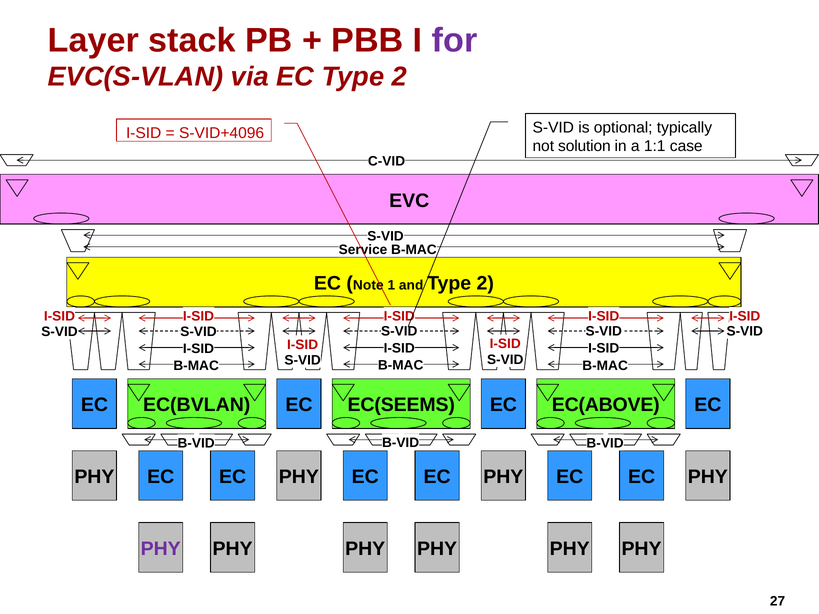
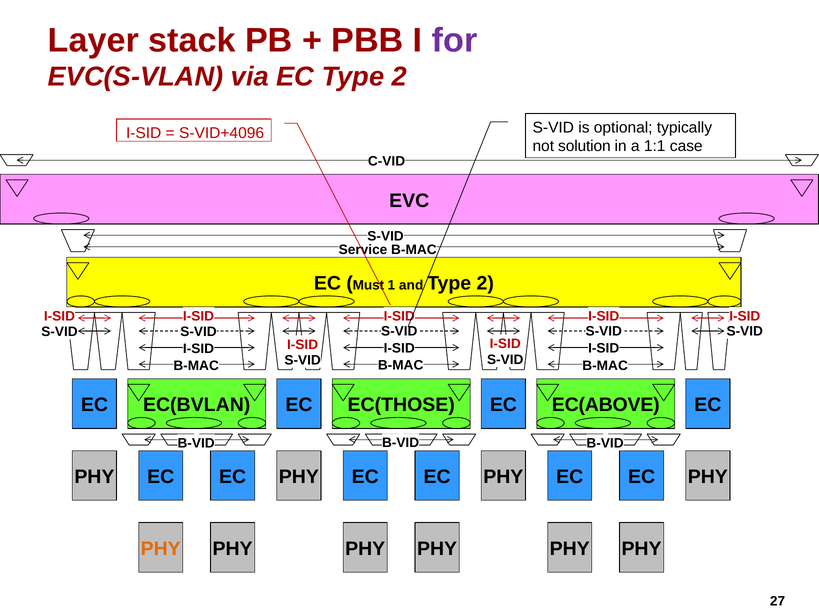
Note: Note -> Must (368, 285)
EC(SEEMS: EC(SEEMS -> EC(THOSE (401, 405)
PHY colour: purple -> orange (161, 549)
